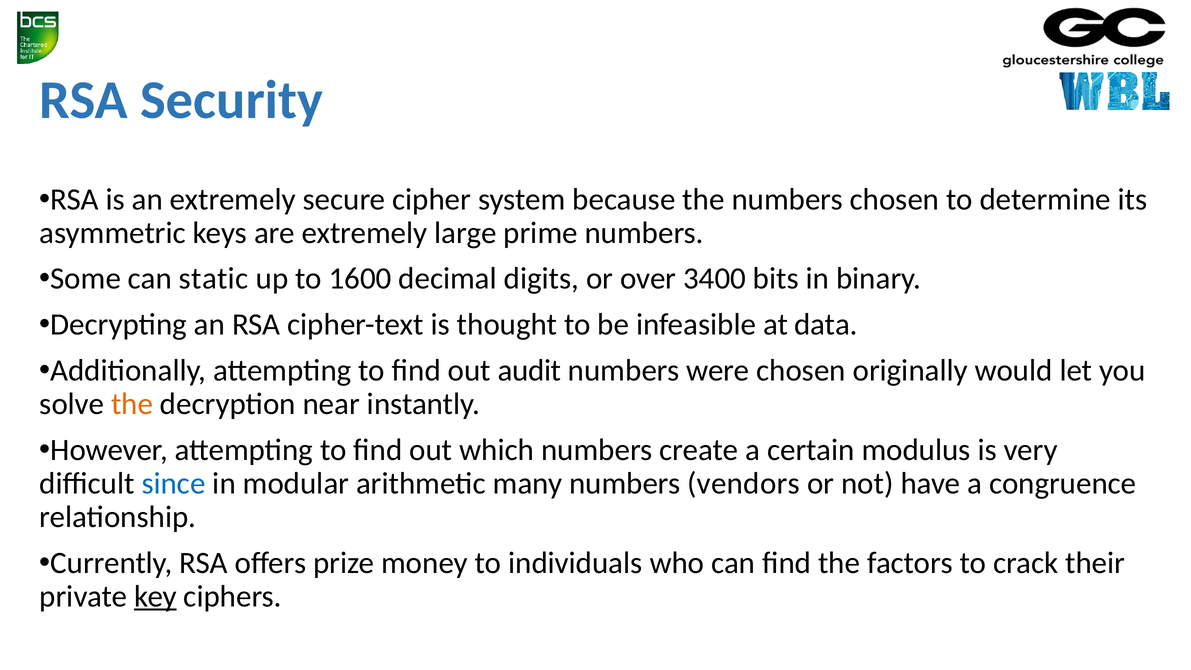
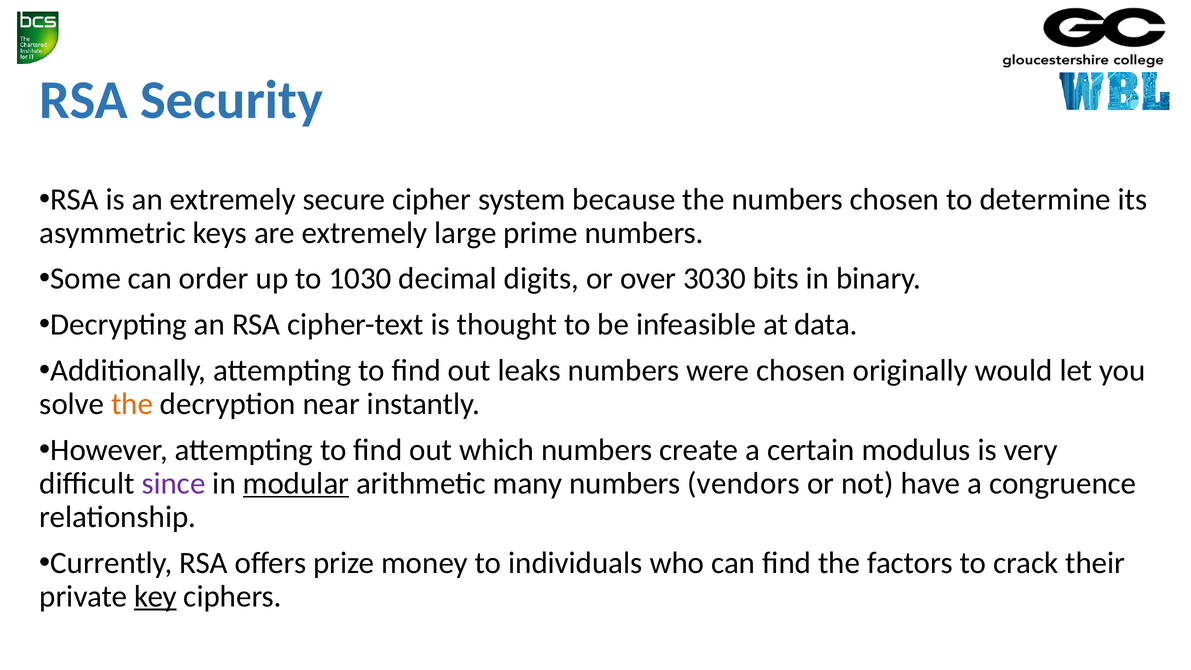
static: static -> order (214, 279)
1600: 1600 -> 1030 (360, 279)
3400: 3400 -> 3030 (715, 279)
audit: audit -> leaks (529, 371)
since colour: blue -> purple (173, 483)
modular underline: none -> present (296, 483)
